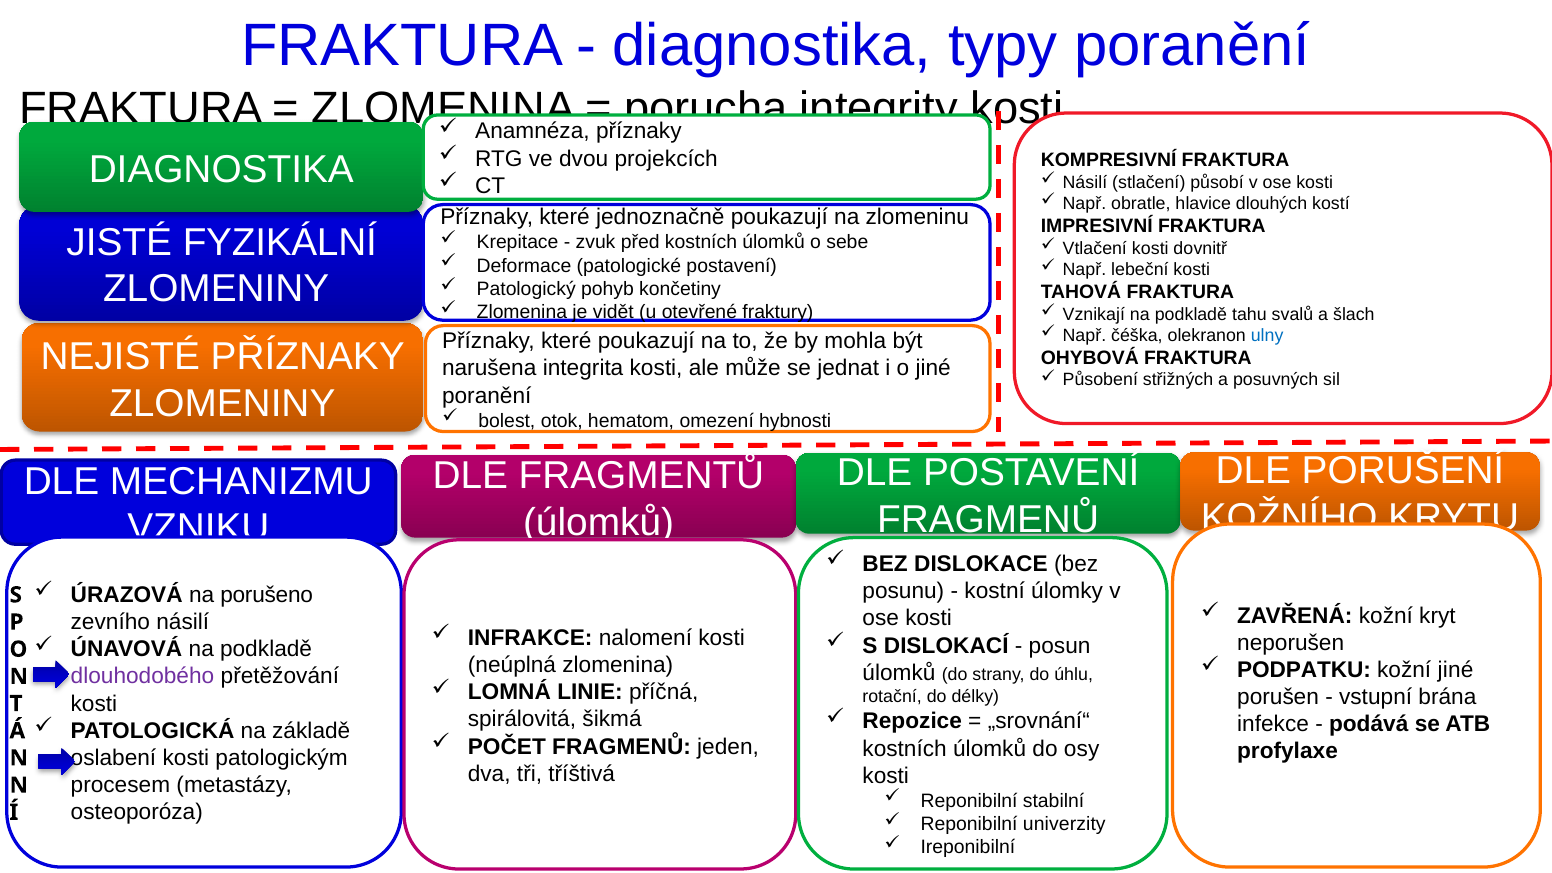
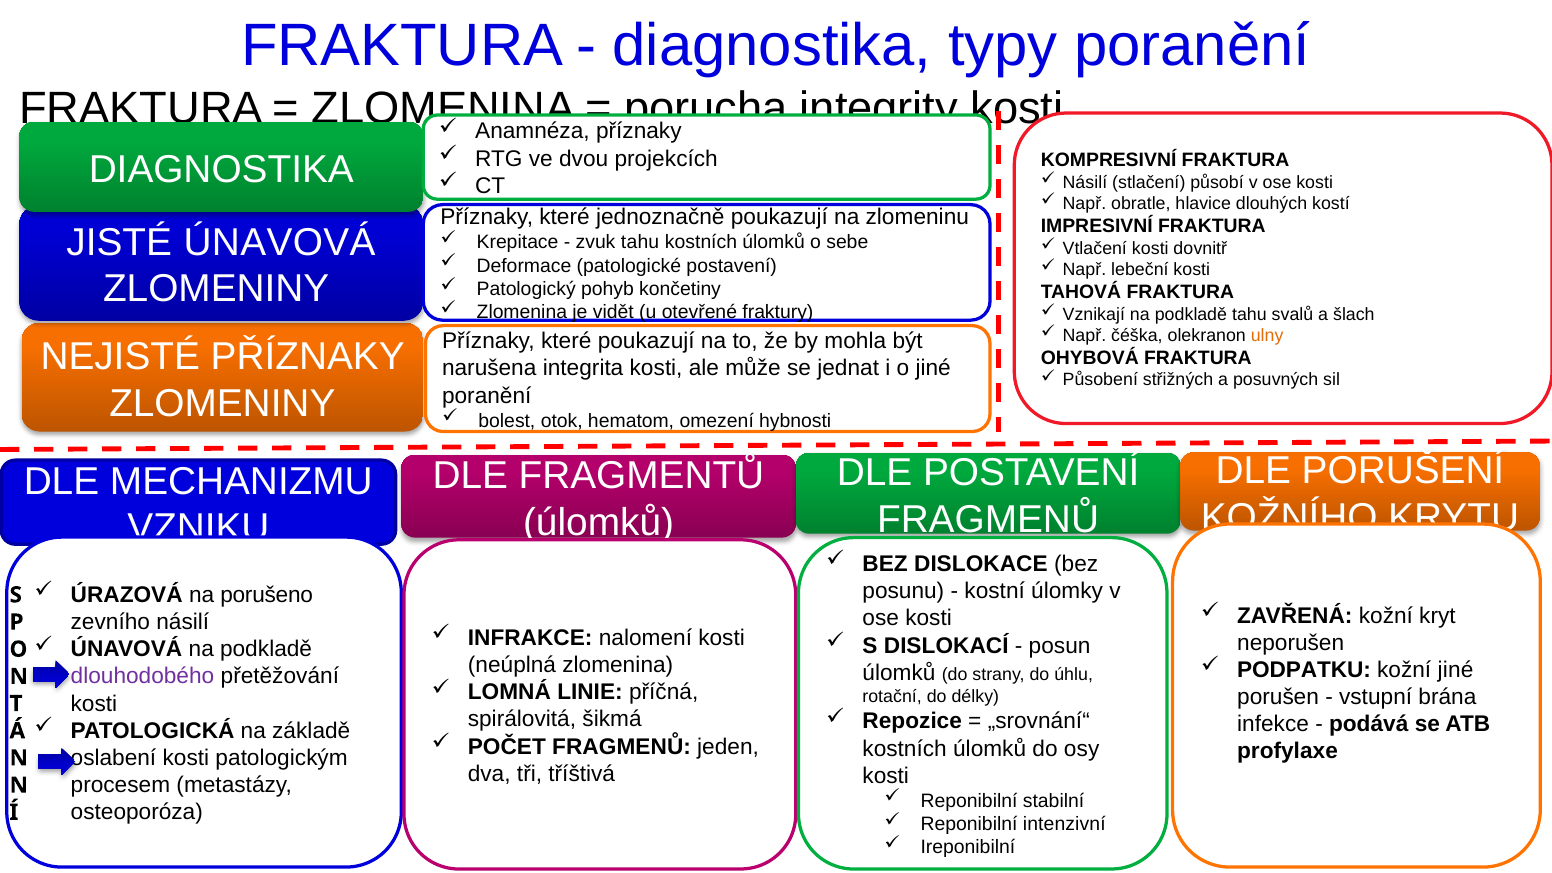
JISTÉ FYZIKÁLNÍ: FYZIKÁLNÍ -> ÚNAVOVÁ (280, 242)
zvuk před: před -> tahu (640, 242)
ulny colour: blue -> orange (1267, 335)
Reponibilní univerzity: univerzity -> intenzivní (1064, 824)
